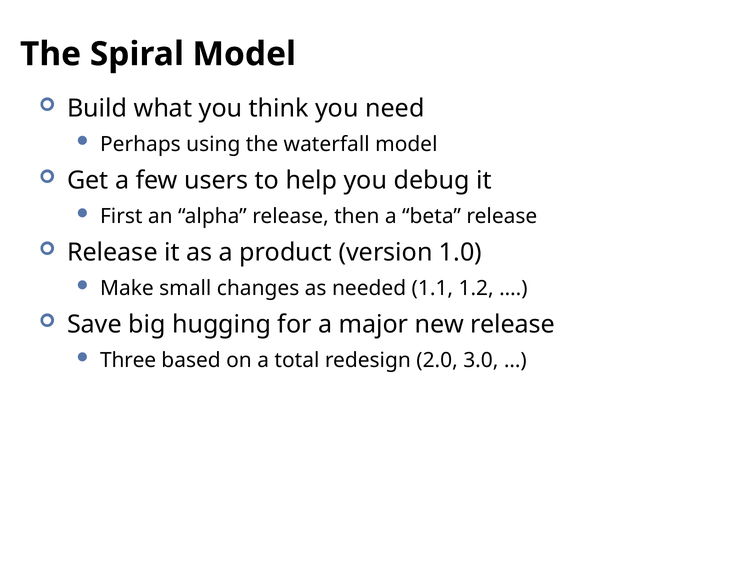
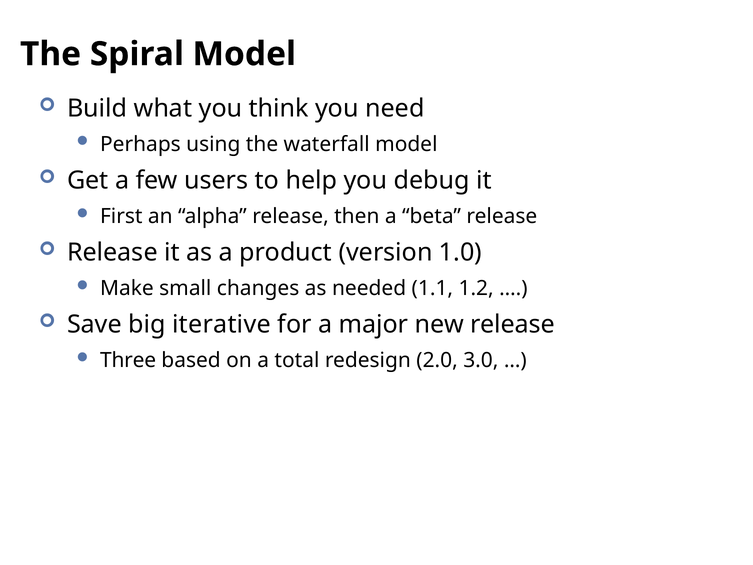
hugging: hugging -> iterative (221, 324)
